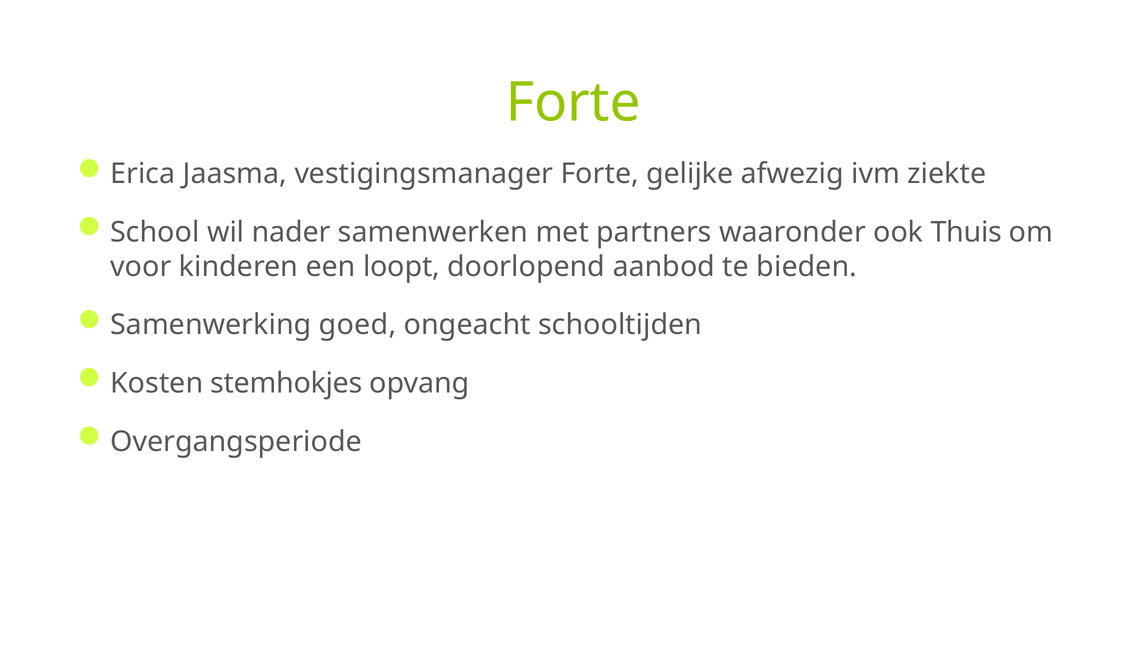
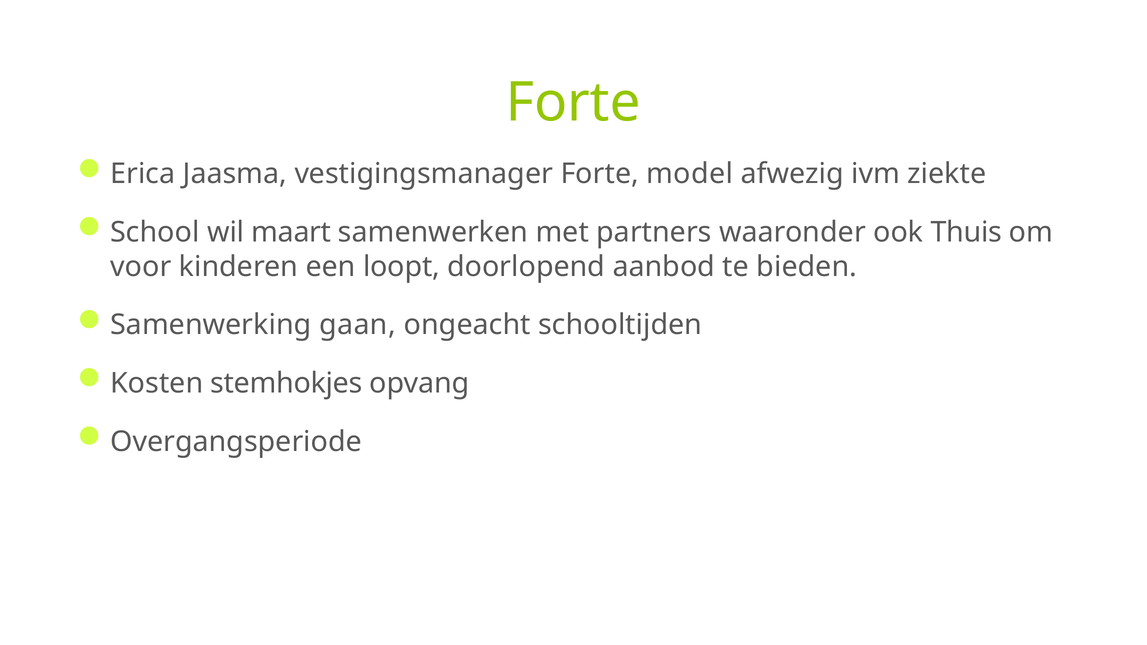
gelijke: gelijke -> model (690, 174)
nader: nader -> maart (291, 232)
goed: goed -> gaan (357, 325)
